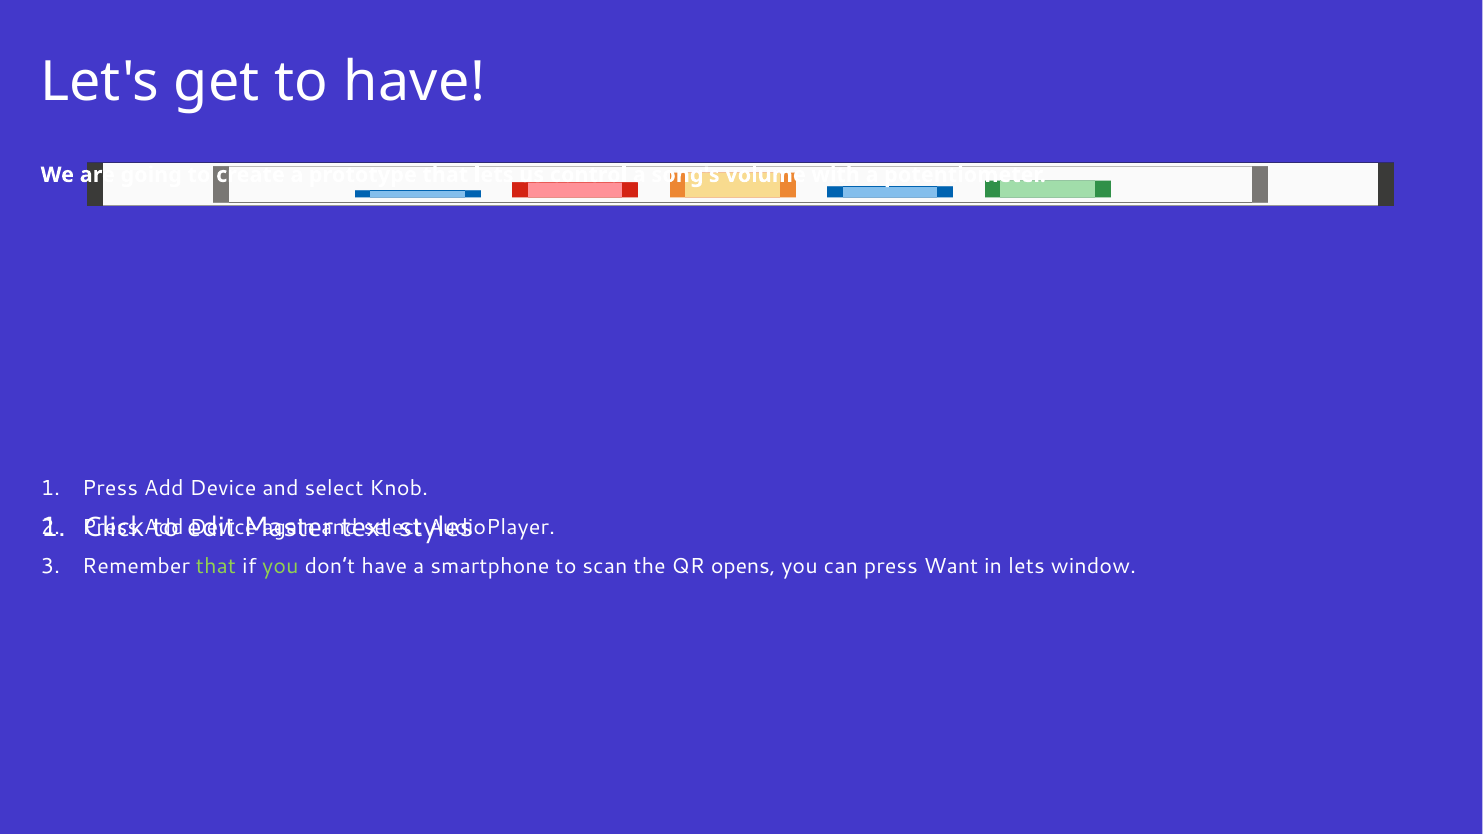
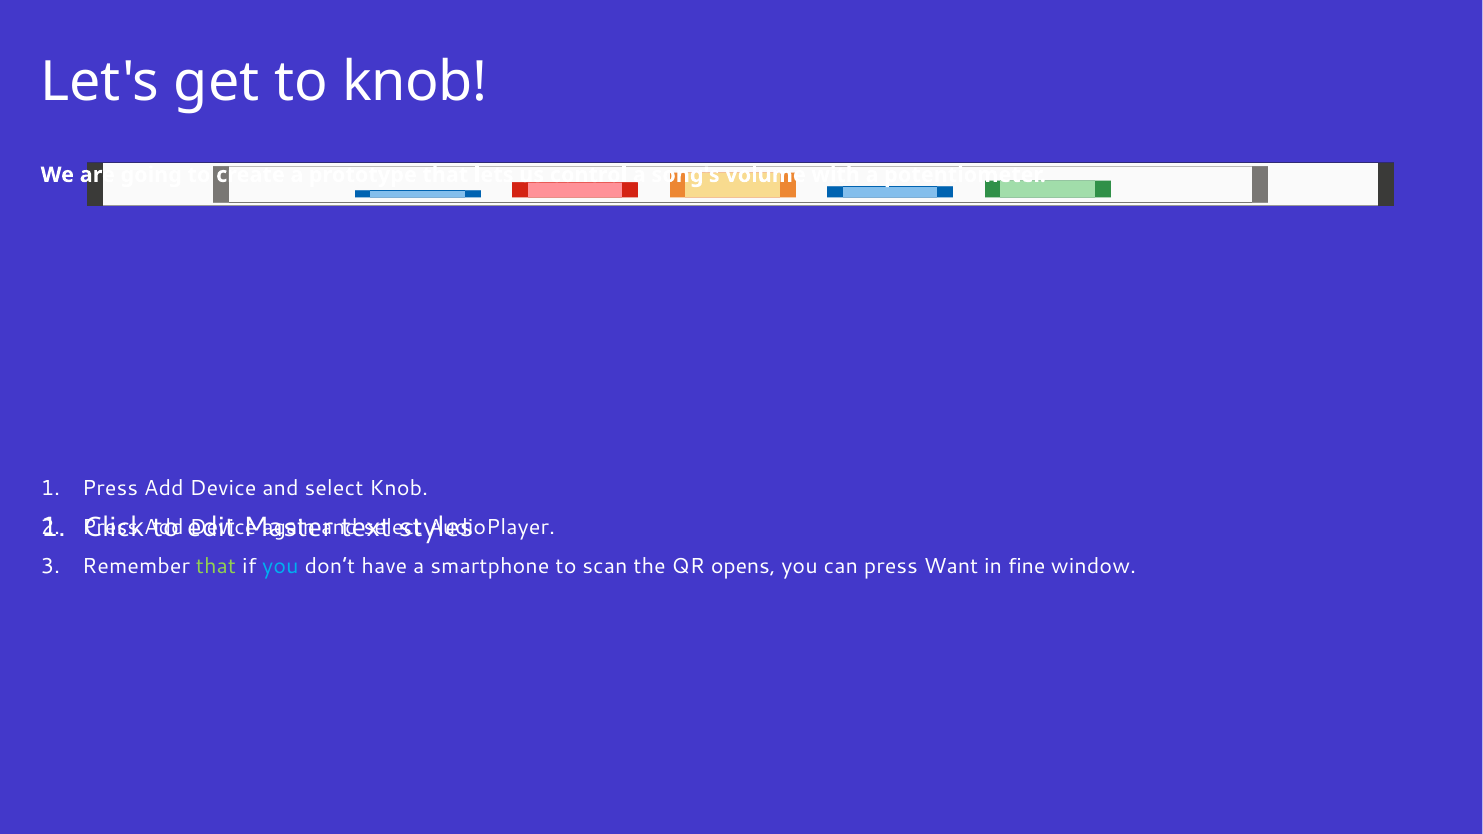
to have: have -> knob (415, 82)
you colour: light green -> light blue (280, 566)
in lets: lets -> fine (1027, 566)
